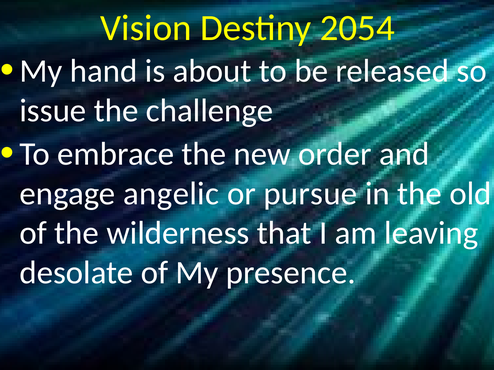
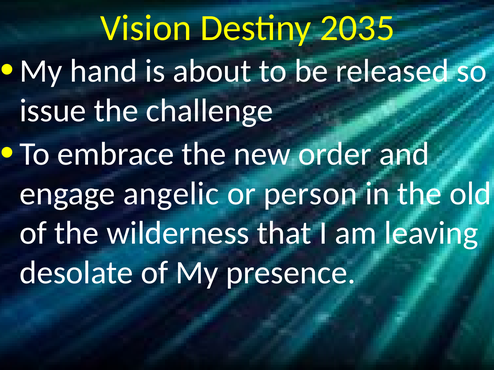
2054: 2054 -> 2035 (357, 28)
pursue: pursue -> person (310, 194)
